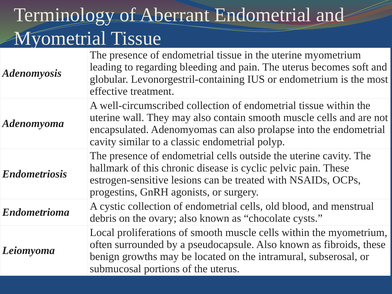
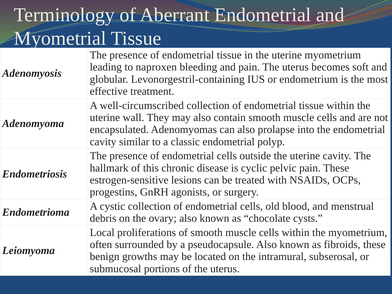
regarding: regarding -> naproxen (156, 67)
